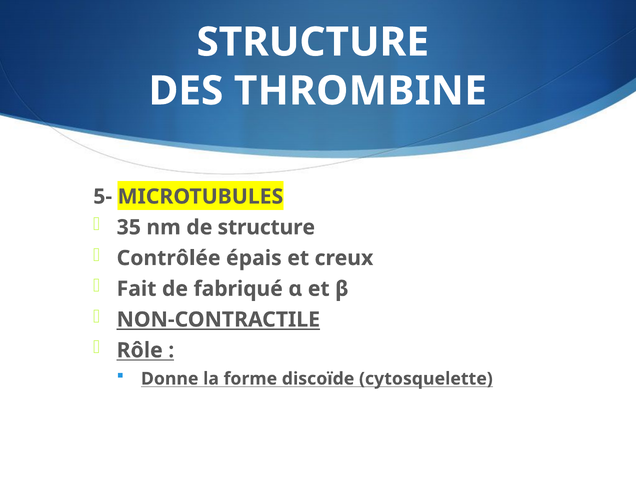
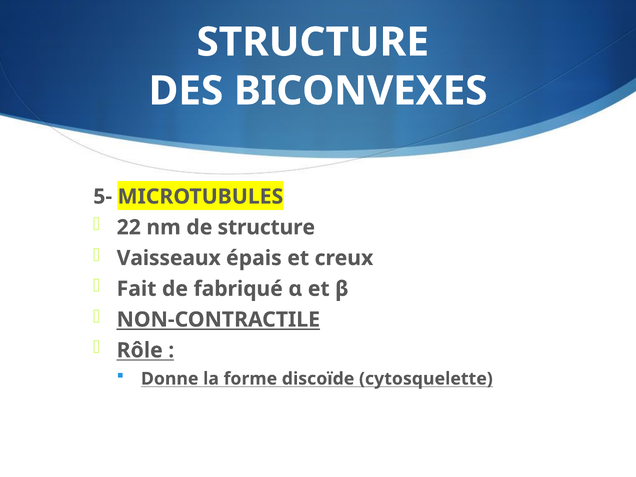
THROMBINE: THROMBINE -> BICONVEXES (361, 91)
35: 35 -> 22 (129, 227)
Contrôlée: Contrôlée -> Vaisseaux (169, 258)
